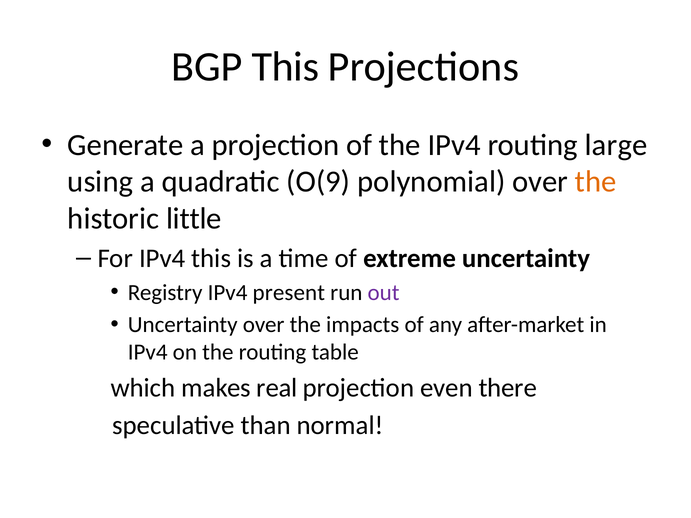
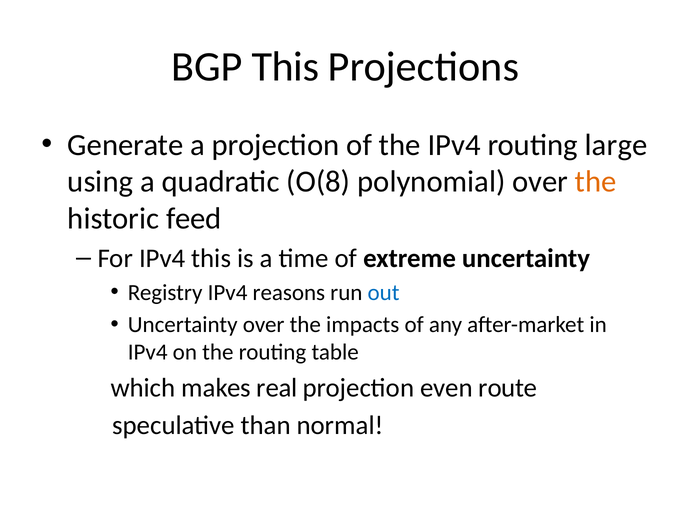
O(9: O(9 -> O(8 (318, 182)
little: little -> feed (194, 219)
present: present -> reasons (289, 293)
out colour: purple -> blue (384, 293)
there: there -> route (508, 388)
